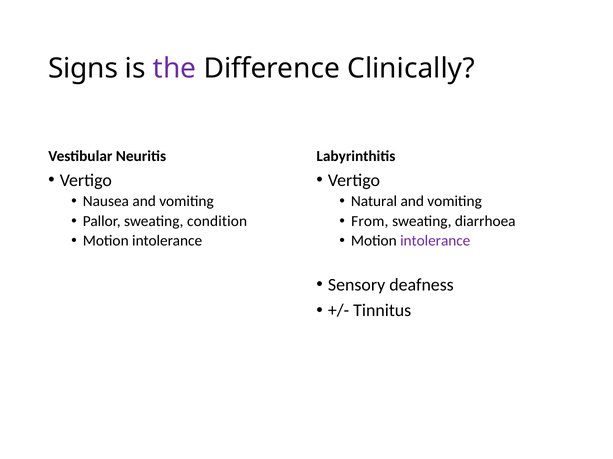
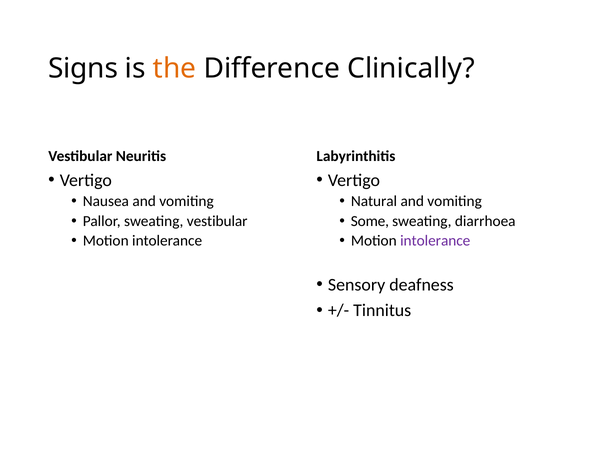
the colour: purple -> orange (175, 69)
sweating condition: condition -> vestibular (217, 221)
From: From -> Some (370, 221)
